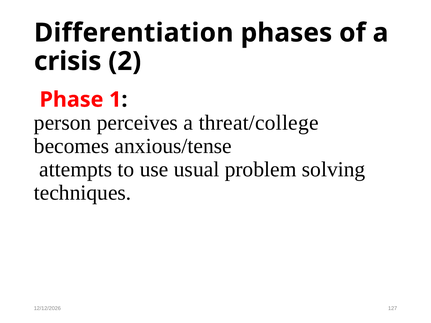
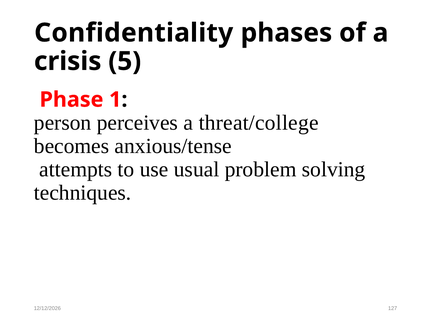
Differentiation: Differentiation -> Confidentiality (134, 33)
2: 2 -> 5 (125, 61)
